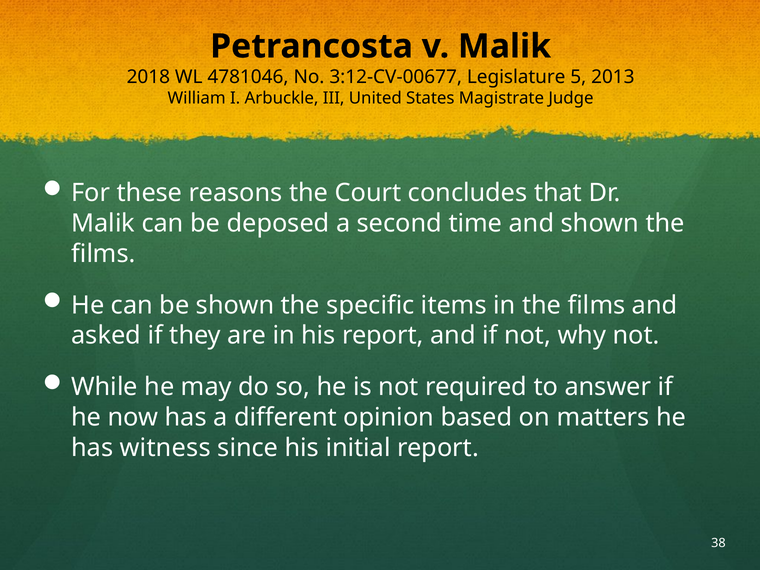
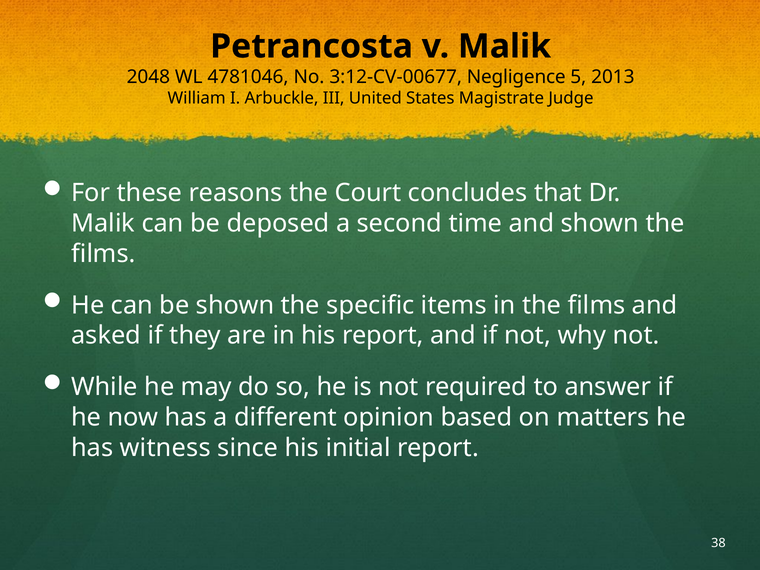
2018: 2018 -> 2048 (148, 77)
Legislature: Legislature -> Negligence (516, 77)
